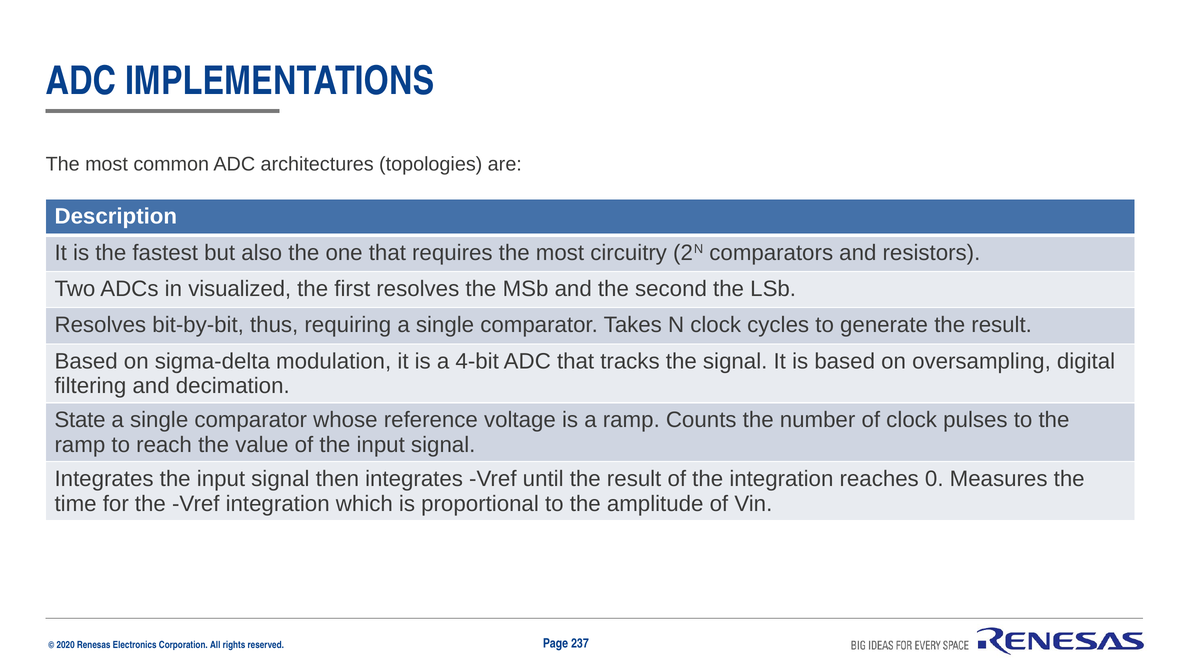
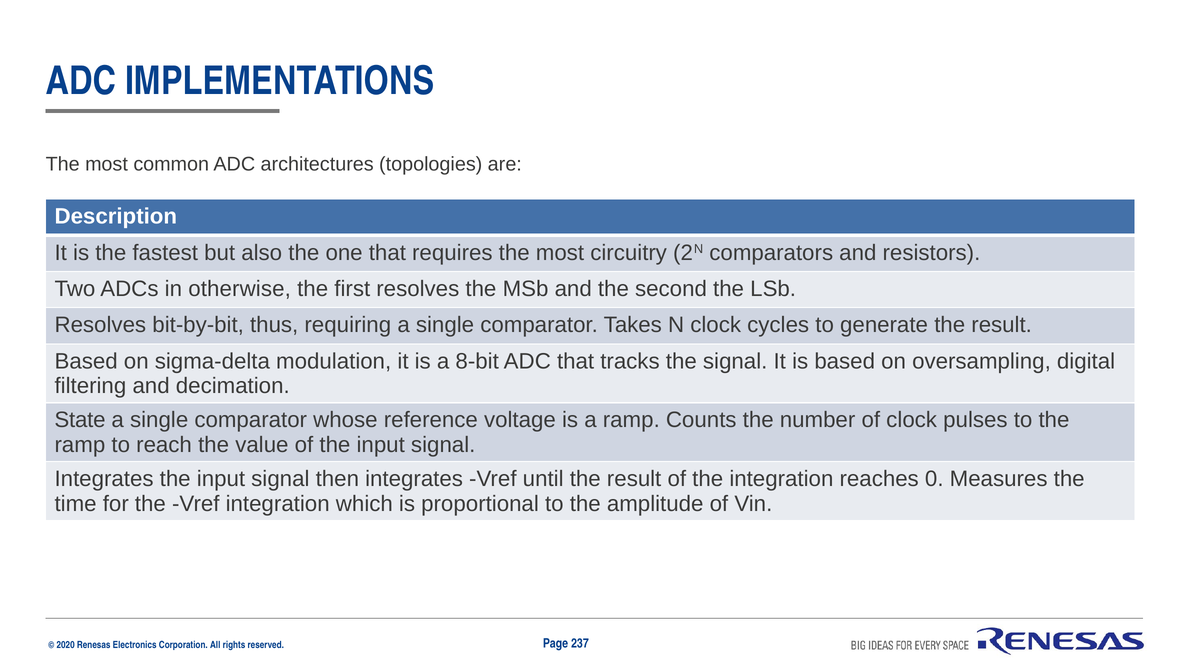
visualized: visualized -> otherwise (240, 289)
4-bit: 4-bit -> 8-bit (477, 361)
